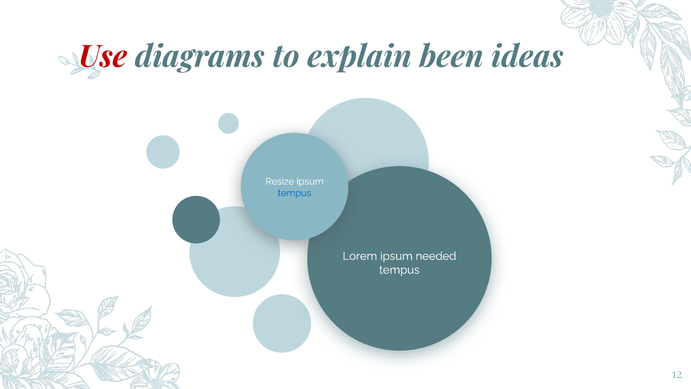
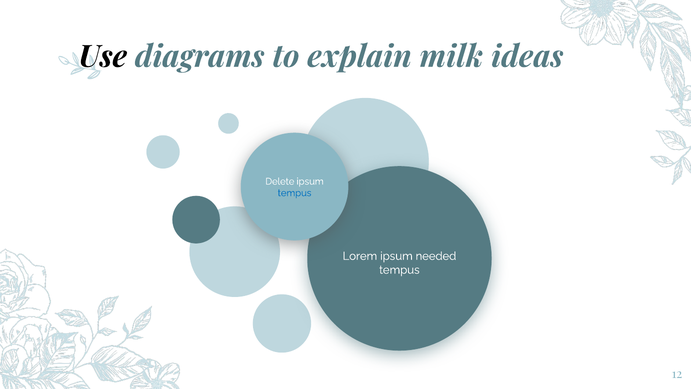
Use colour: red -> black (103, 57)
been: been -> milk (451, 57)
Resize: Resize -> Delete (280, 181)
